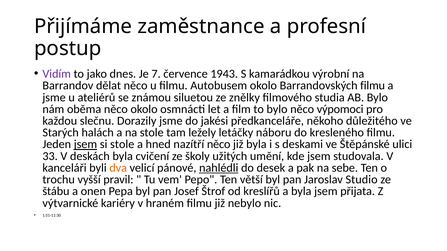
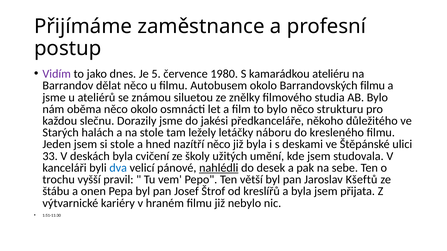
7: 7 -> 5 (156, 74)
1943: 1943 -> 1980 (224, 74)
výrobní: výrobní -> ateliéru (331, 74)
výpomoci: výpomoci -> strukturu (340, 109)
jsem underline: present -> none (85, 145)
dva colour: orange -> blue (118, 168)
Studio: Studio -> Kšeftů (362, 180)
